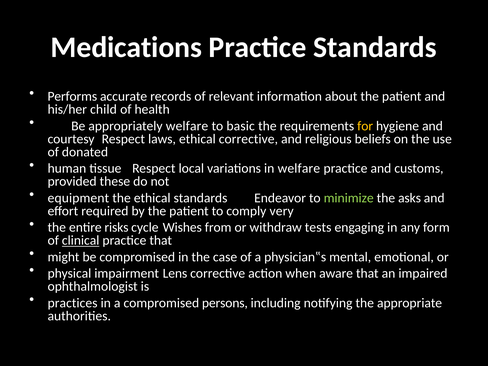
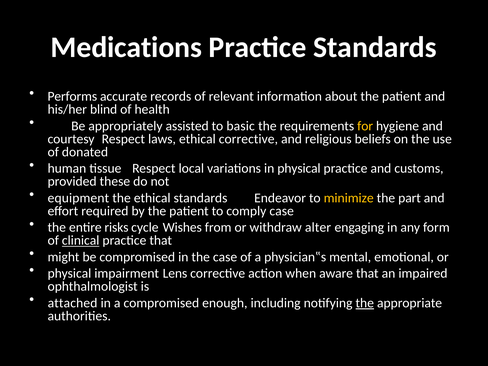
child: child -> blind (104, 109)
appropriately welfare: welfare -> assisted (187, 126)
in welfare: welfare -> physical (299, 168)
minimize colour: light green -> yellow (349, 198)
asks: asks -> part (410, 198)
comply very: very -> case (282, 211)
tests: tests -> alter (318, 227)
practices: practices -> attached (73, 303)
persons: persons -> enough (225, 303)
the underline: none -> present (365, 303)
